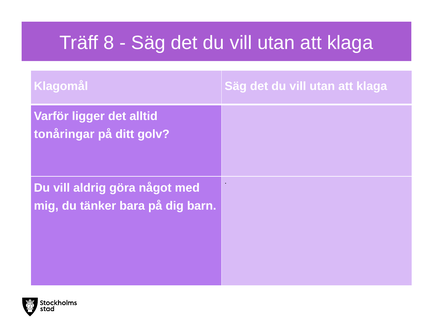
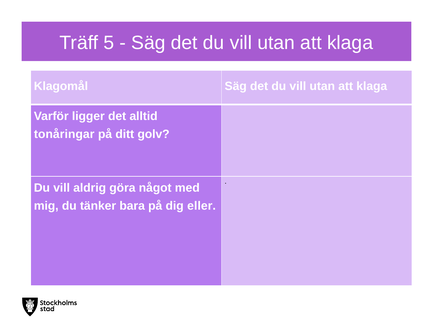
8: 8 -> 5 (109, 43)
barn: barn -> eller (202, 206)
